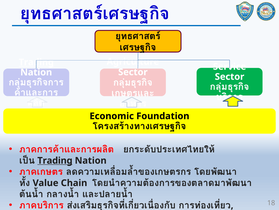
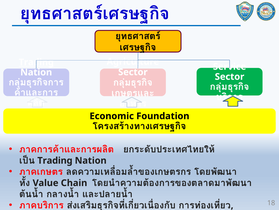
Trading underline: present -> none (55, 160)
